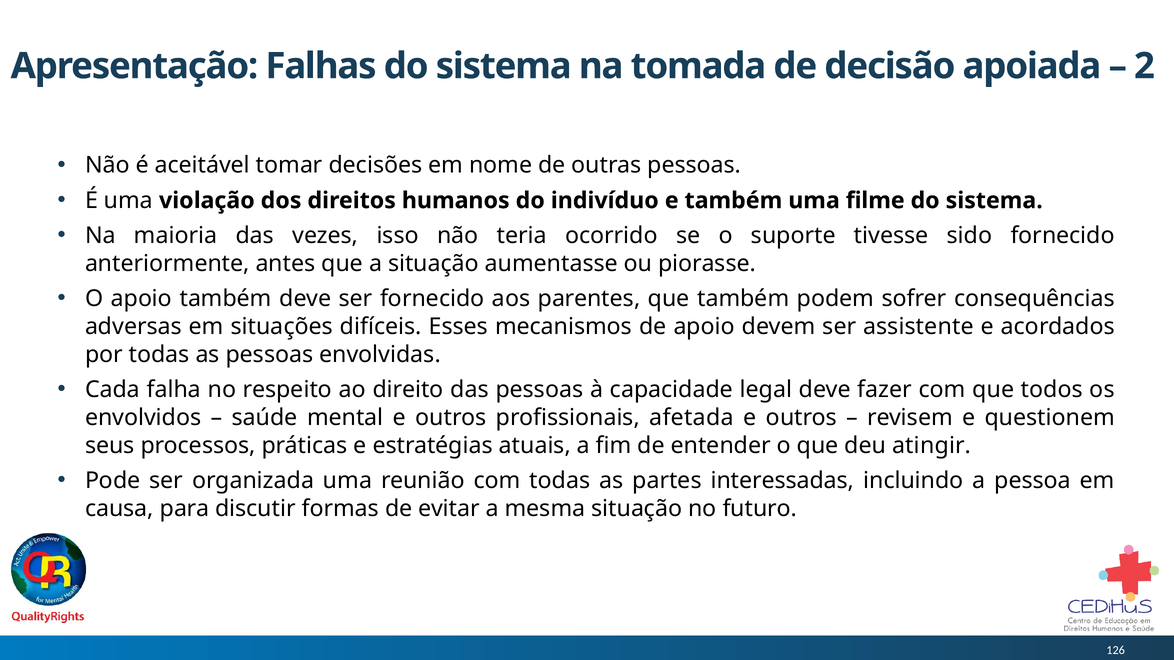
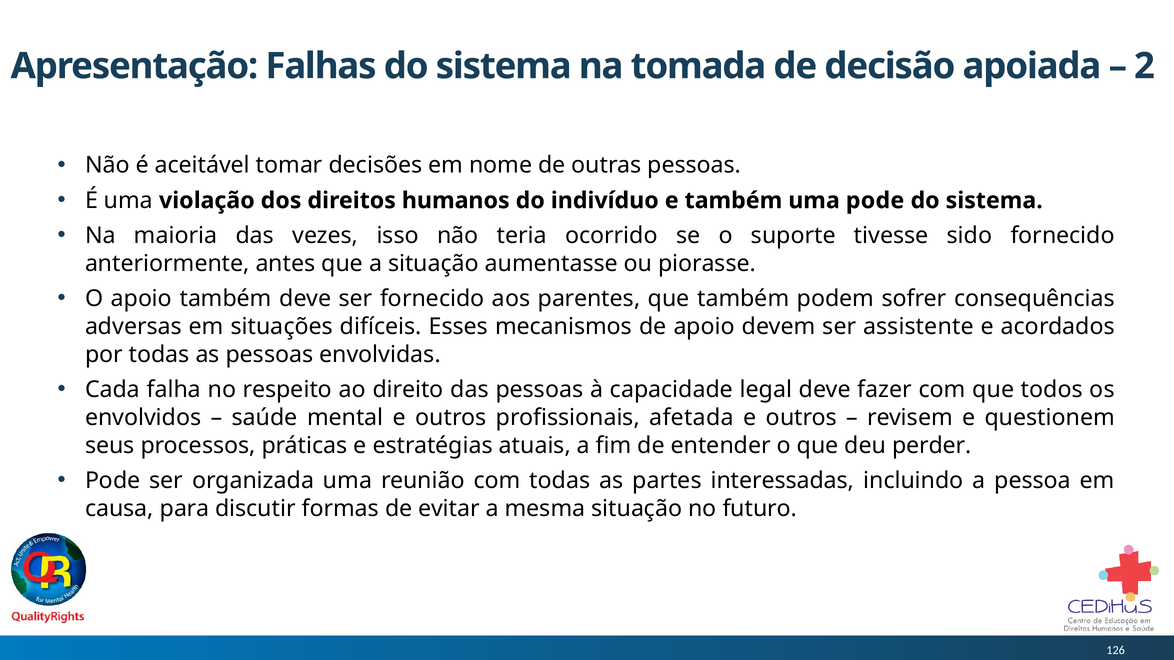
uma filme: filme -> pode (875, 201)
atingir: atingir -> perder (932, 446)
